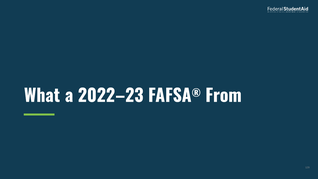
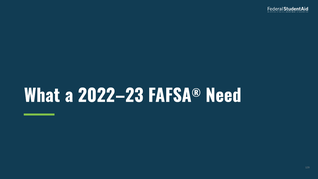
From: From -> Need (223, 96)
